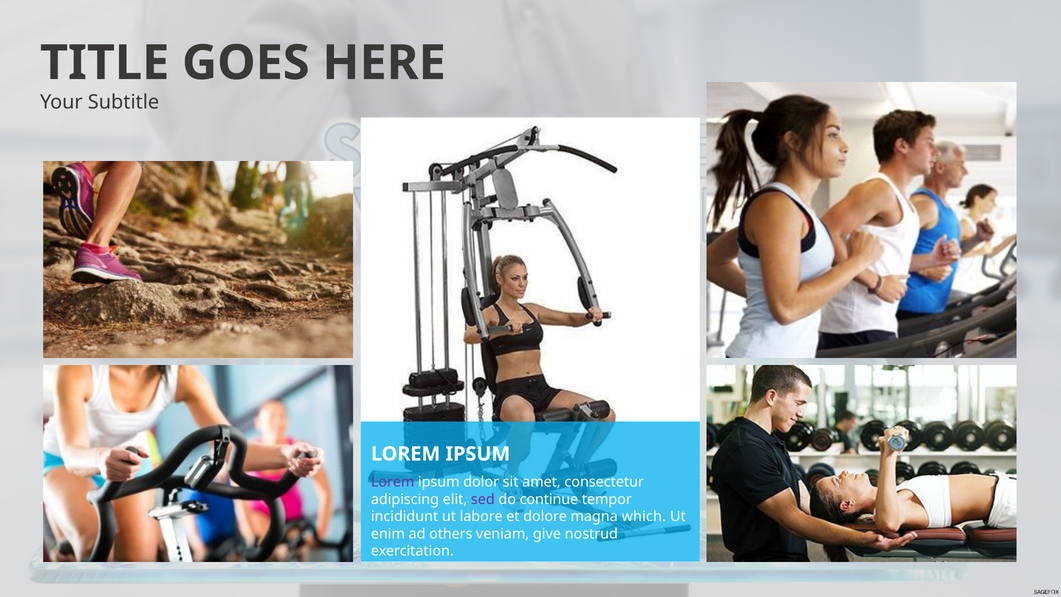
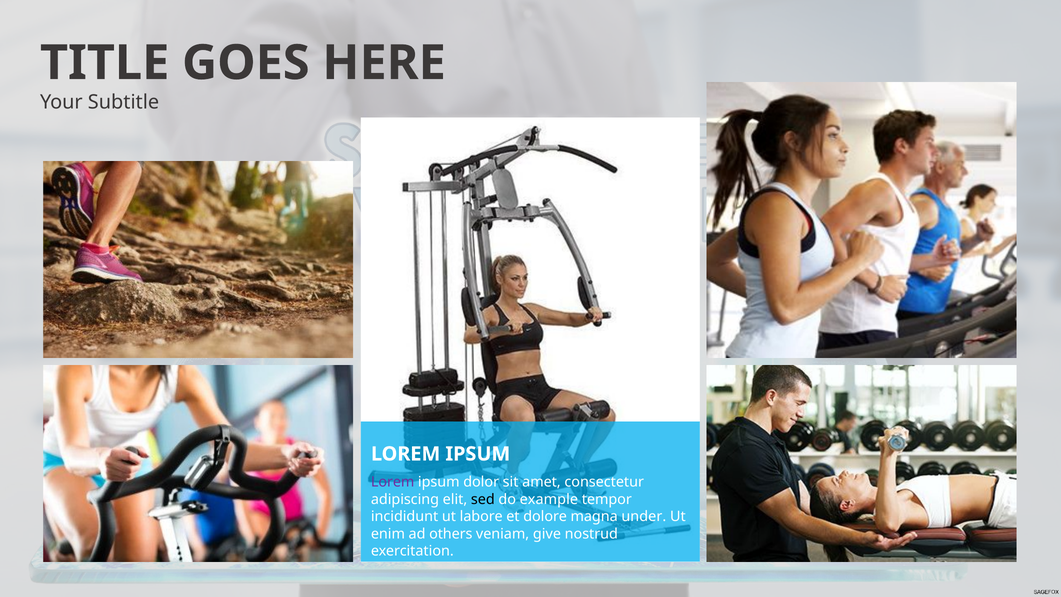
sed colour: purple -> black (483, 499)
continue: continue -> example (549, 499)
which: which -> under (644, 516)
